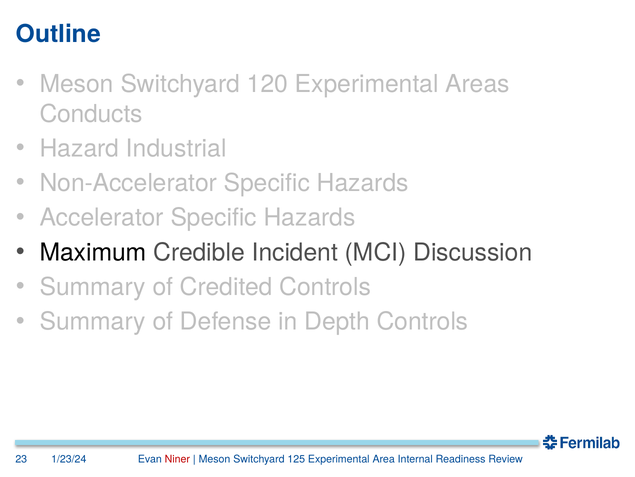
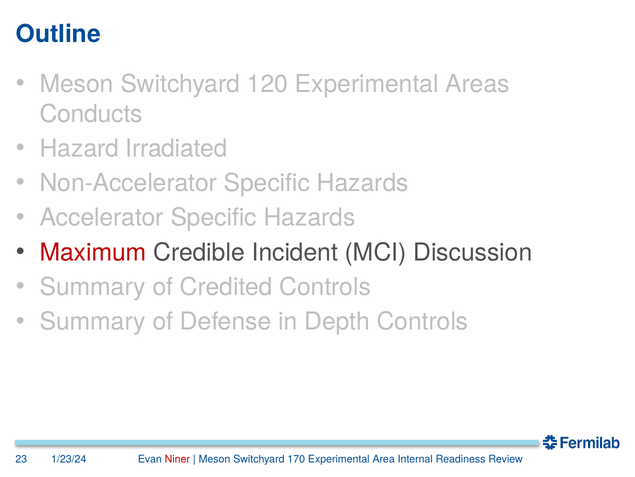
Industrial: Industrial -> Irradiated (176, 148)
Maximum colour: black -> red (93, 252)
125: 125 -> 170 (296, 459)
